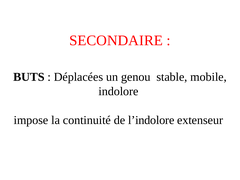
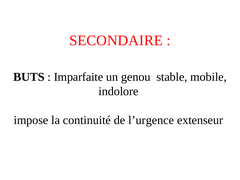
Déplacées: Déplacées -> Imparfaite (79, 77)
l’indolore: l’indolore -> l’urgence (151, 120)
